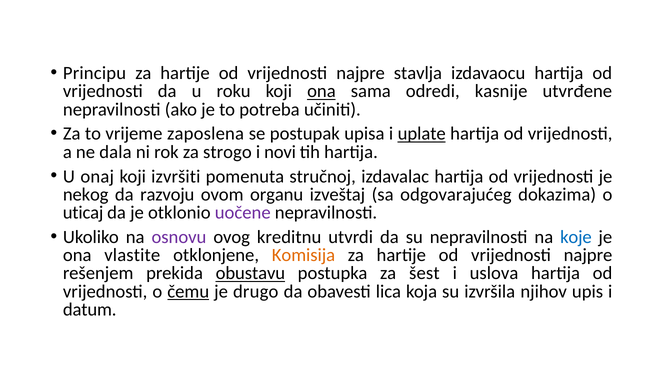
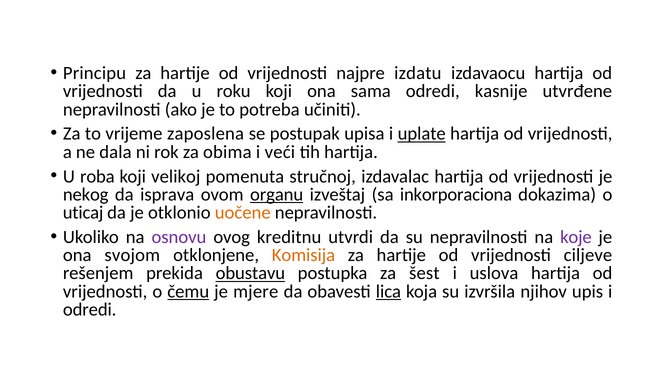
stavlja: stavlja -> izdatu (418, 73)
ona underline: present -> none (321, 91)
strogo: strogo -> obima (227, 152)
novi: novi -> veći (280, 152)
onaj: onaj -> roba (97, 176)
izvršiti: izvršiti -> velikoj (176, 176)
razvoju: razvoju -> isprava (167, 194)
organu underline: none -> present (277, 194)
odgovarajućeg: odgovarajućeg -> inkorporaciona (456, 194)
uočene colour: purple -> orange (243, 213)
koje colour: blue -> purple (576, 237)
vlastite: vlastite -> svojom (132, 255)
najpre: najpre -> ciljeve (588, 255)
drugo: drugo -> mjere (256, 291)
lica underline: none -> present (388, 291)
datum: datum -> odredi (90, 310)
